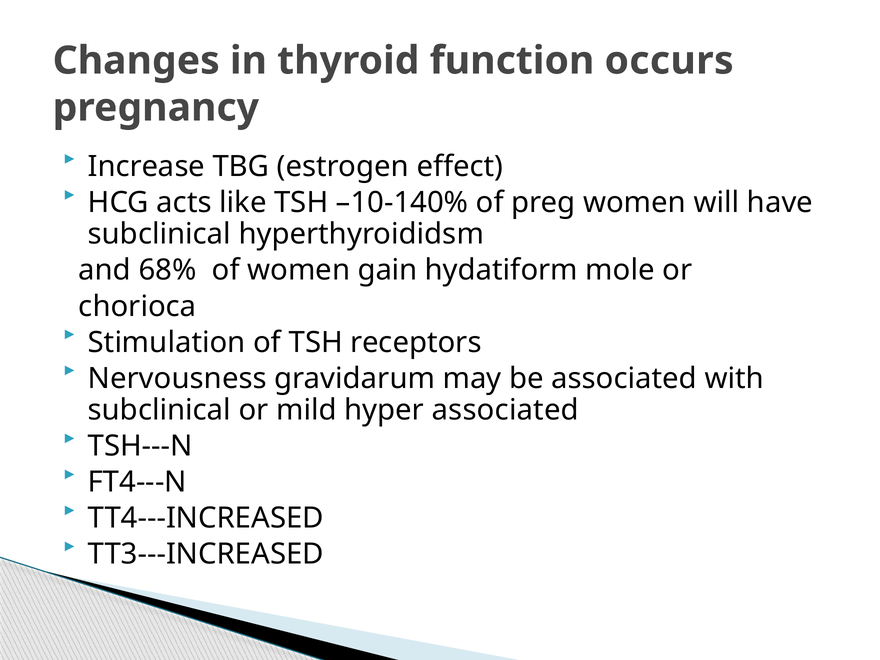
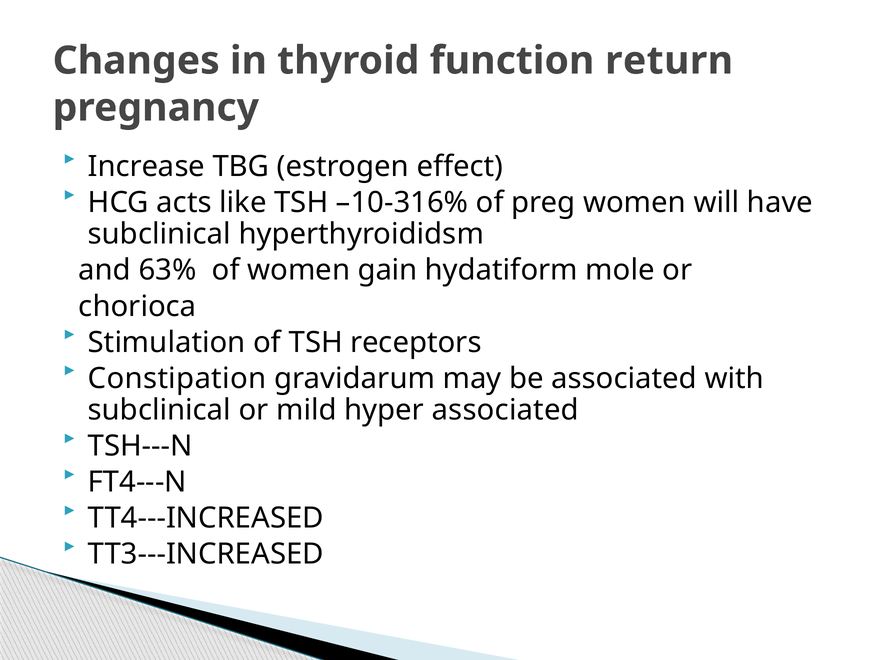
occurs: occurs -> return (669, 61)
–10-140%: –10-140% -> –10-316% (402, 203)
68%: 68% -> 63% (168, 270)
Nervousness: Nervousness -> Constipation (177, 378)
